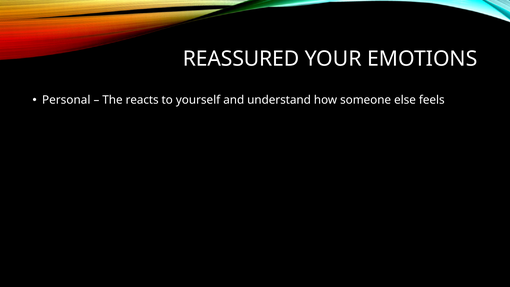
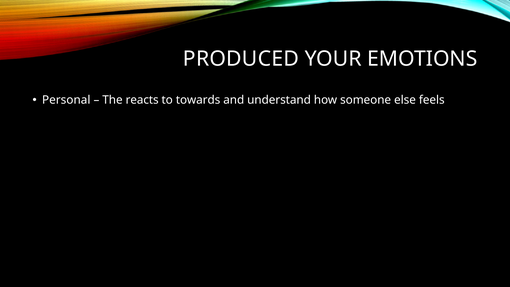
REASSURED: REASSURED -> PRODUCED (241, 59)
yourself: yourself -> towards (198, 100)
